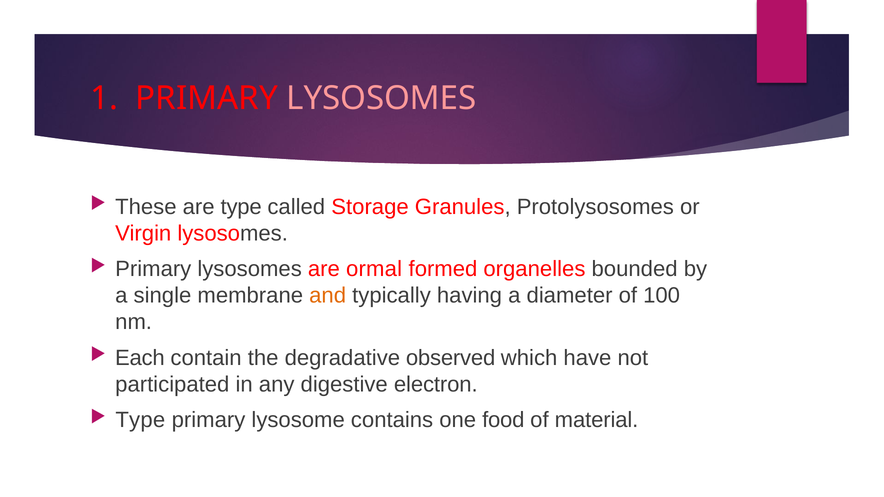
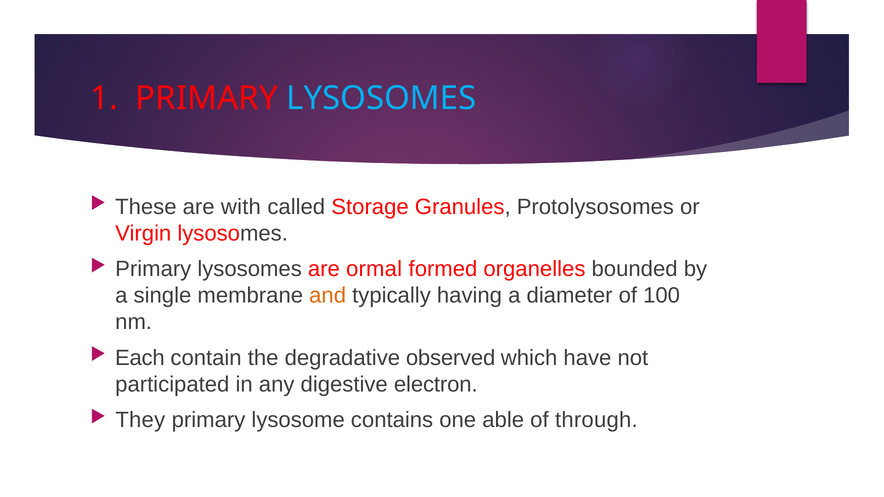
LYSOSOMES colour: pink -> light blue (381, 99)
are type: type -> with (241, 207)
Type: Type -> They (140, 420)
food: food -> able (503, 420)
material: material -> through (596, 420)
